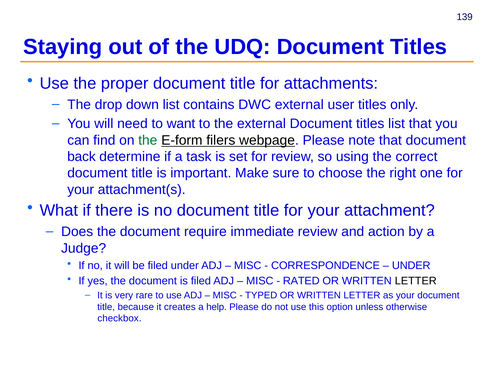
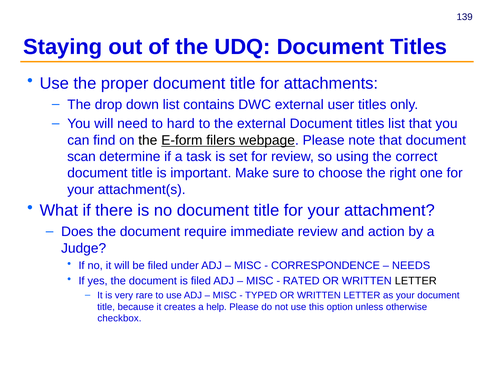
want: want -> hard (181, 124)
the colour: green -> black (148, 140)
back: back -> scan (81, 157)
UNDER: UNDER -> NEEDS (411, 266)
